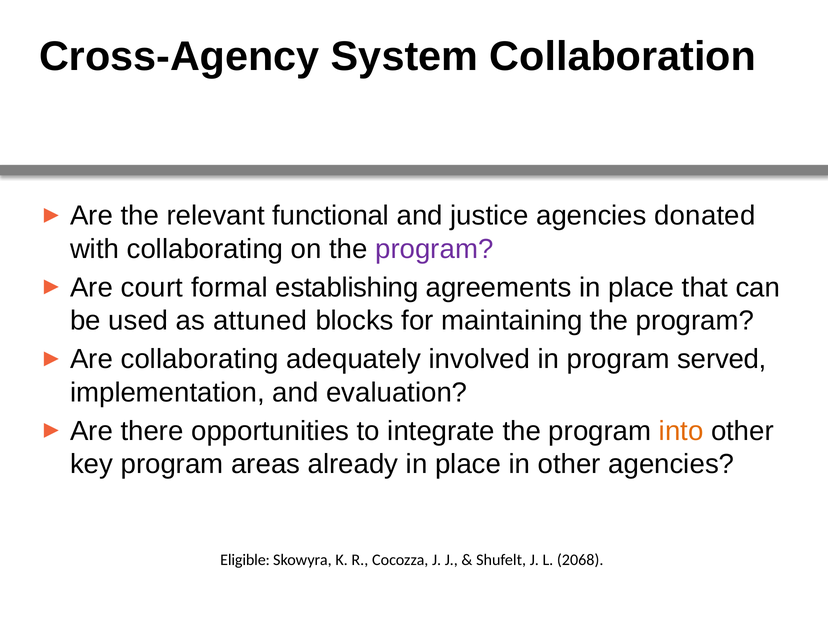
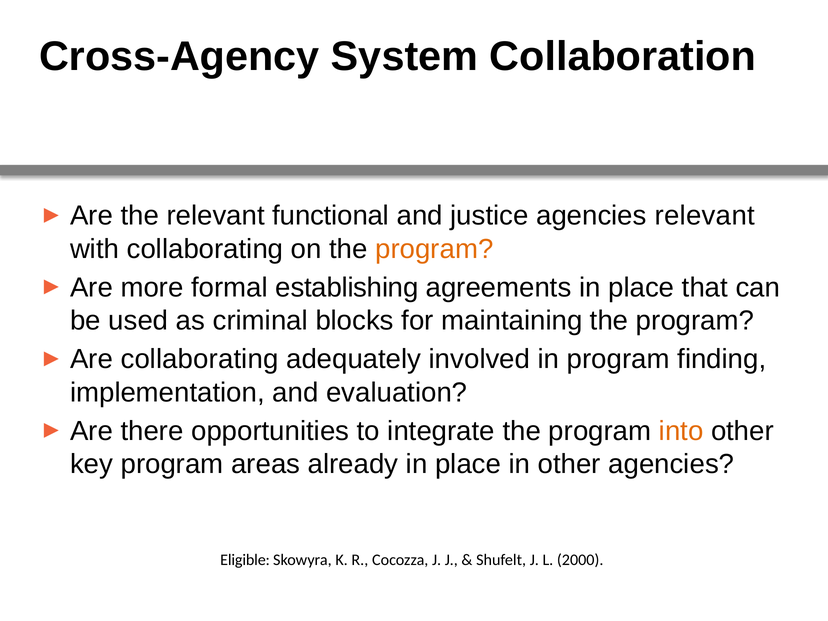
agencies donated: donated -> relevant (705, 216)
program colour: purple -> orange (434, 249)
court: court -> more (152, 288)
attuned: attuned -> criminal (260, 321)
served: served -> finding (722, 359)
2068: 2068 -> 2000 (580, 560)
